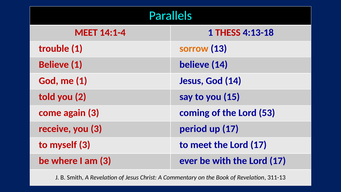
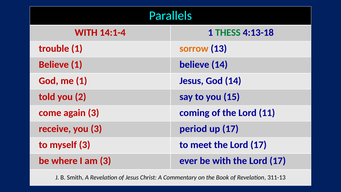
MEET: MEET -> WITH (86, 33)
THESS colour: red -> green (228, 33)
53: 53 -> 11 (267, 113)
